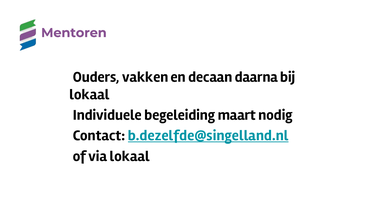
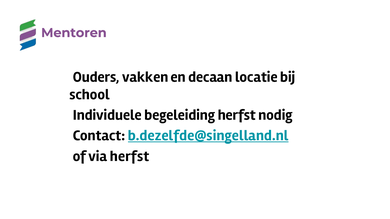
daarna: daarna -> locatie (256, 77)
lokaal: lokaal -> school (89, 95)
begeleiding maart: maart -> herfst (237, 115)
via lokaal: lokaal -> herfst (130, 156)
